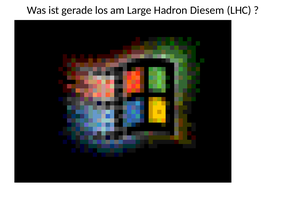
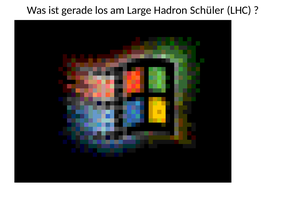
Diesem: Diesem -> Schüler (207, 10)
